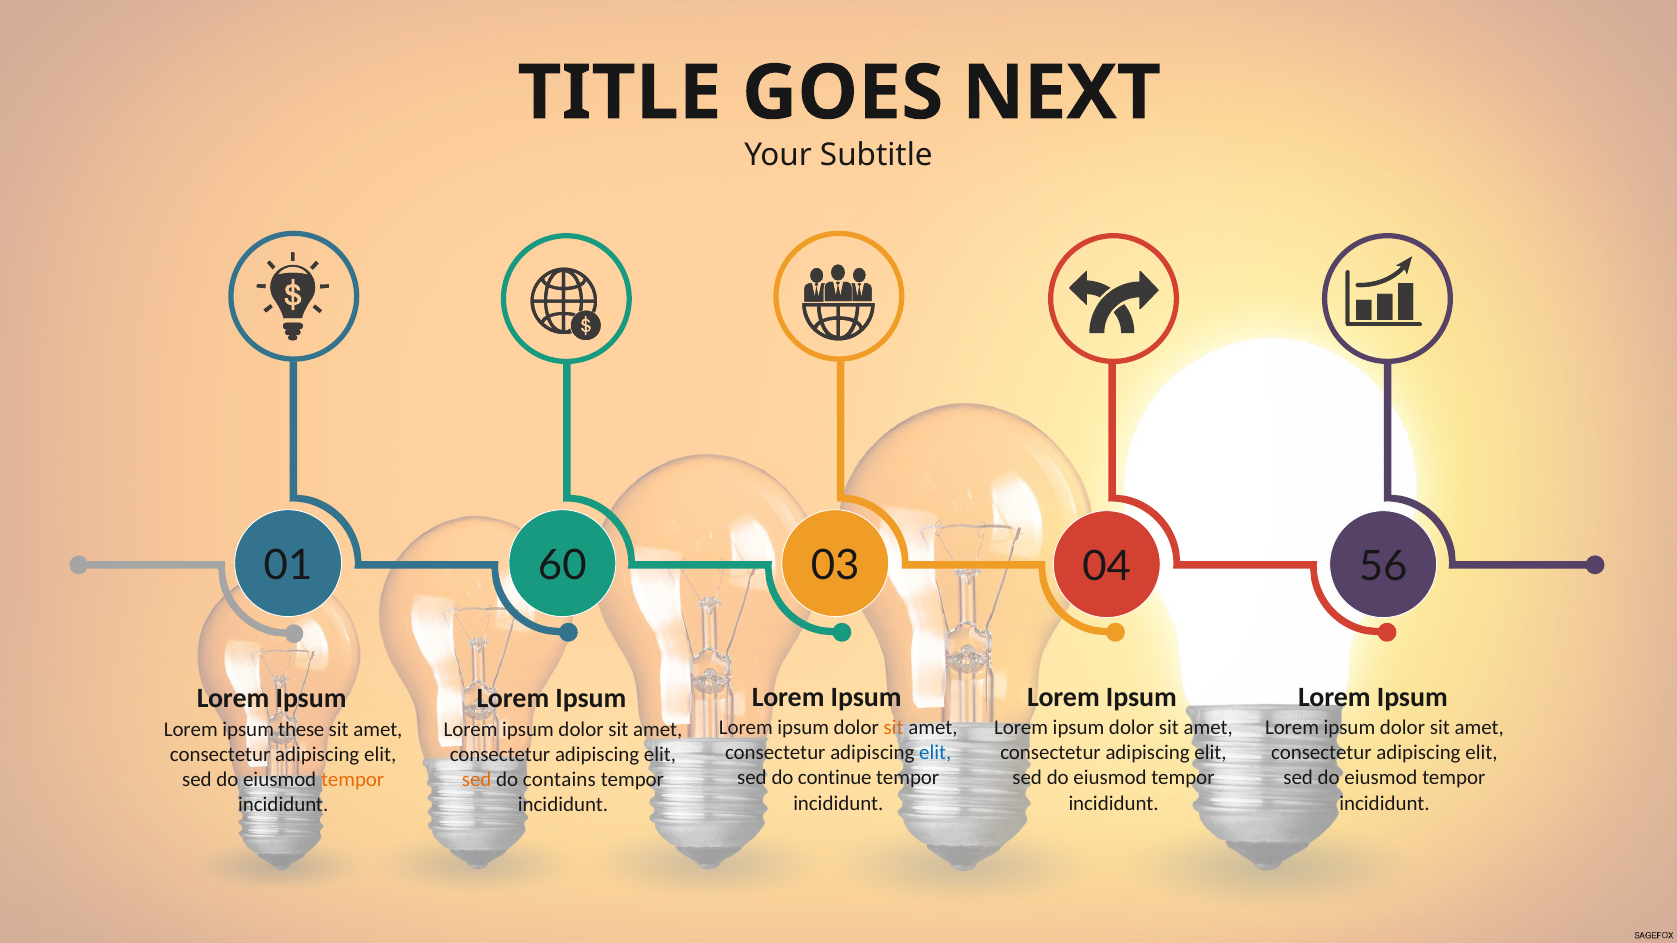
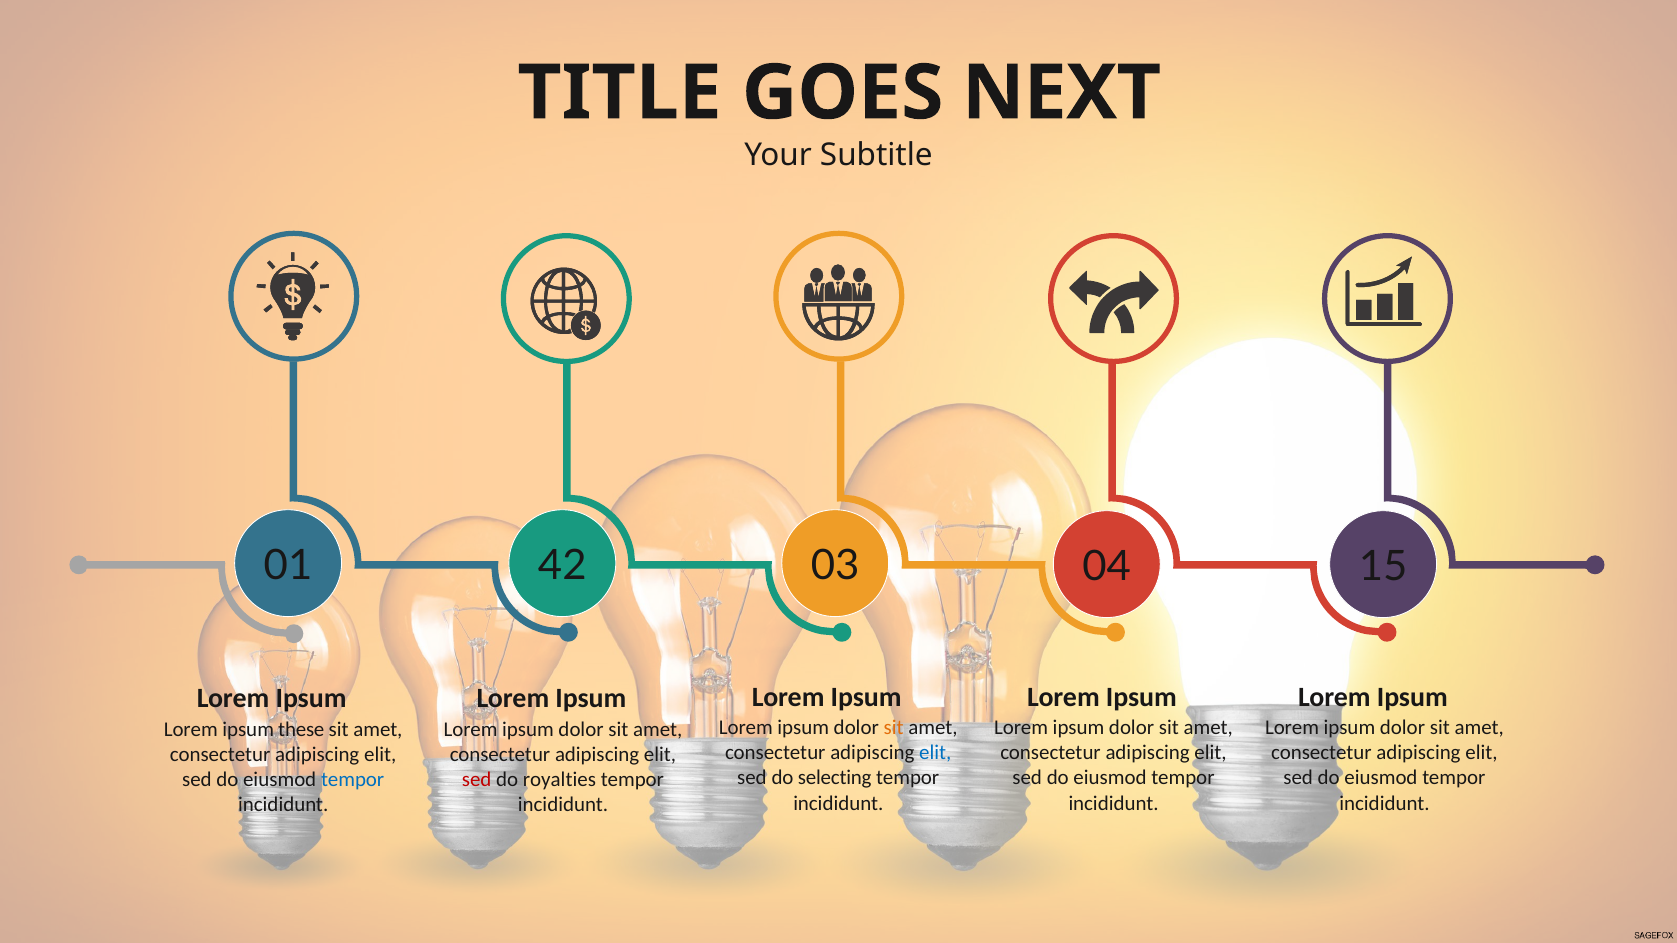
60: 60 -> 42 (562, 566)
56: 56 -> 15 (1383, 567)
continue: continue -> selecting (835, 778)
tempor colour: orange -> blue (353, 780)
sed colour: orange -> red (477, 780)
contains: contains -> royalties (559, 780)
